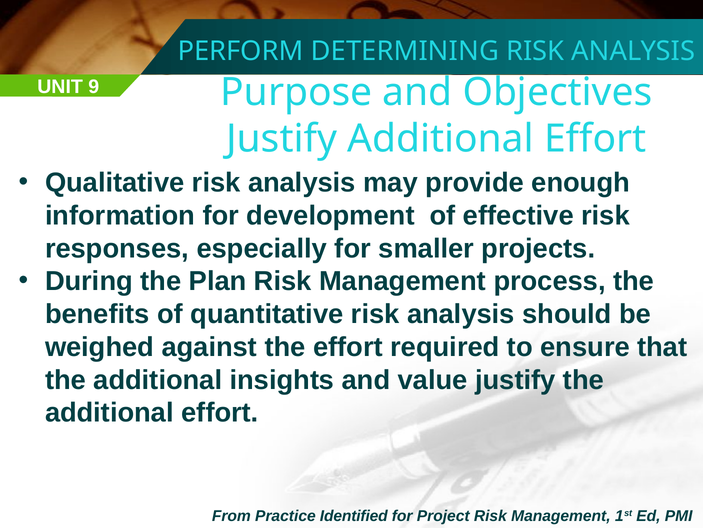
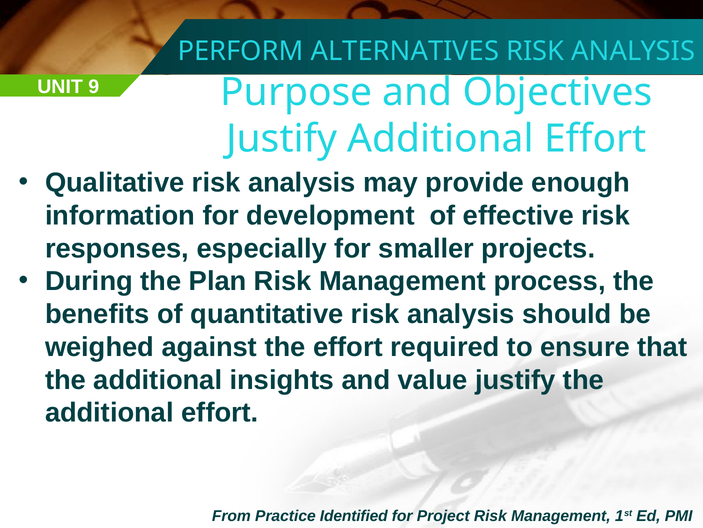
DETERMINING: DETERMINING -> ALTERNATIVES (405, 51)
